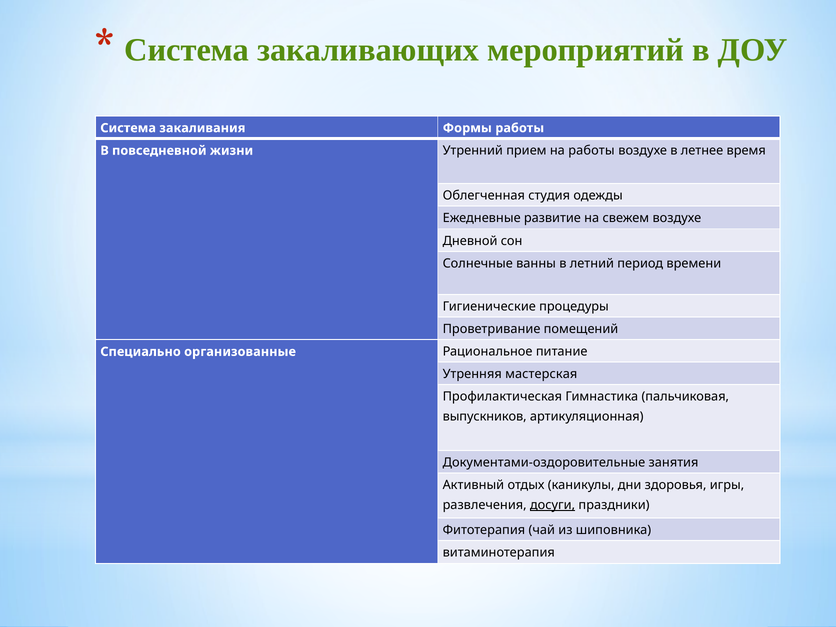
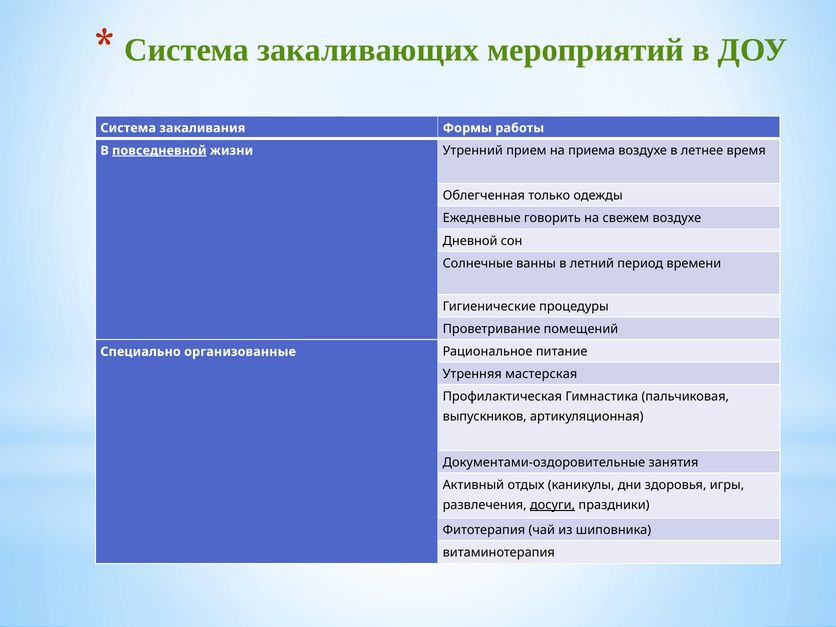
повседневной underline: none -> present (159, 151)
на работы: работы -> приема (592, 151)
студия: студия -> только (549, 196)
развитие: развитие -> говорить (552, 218)
